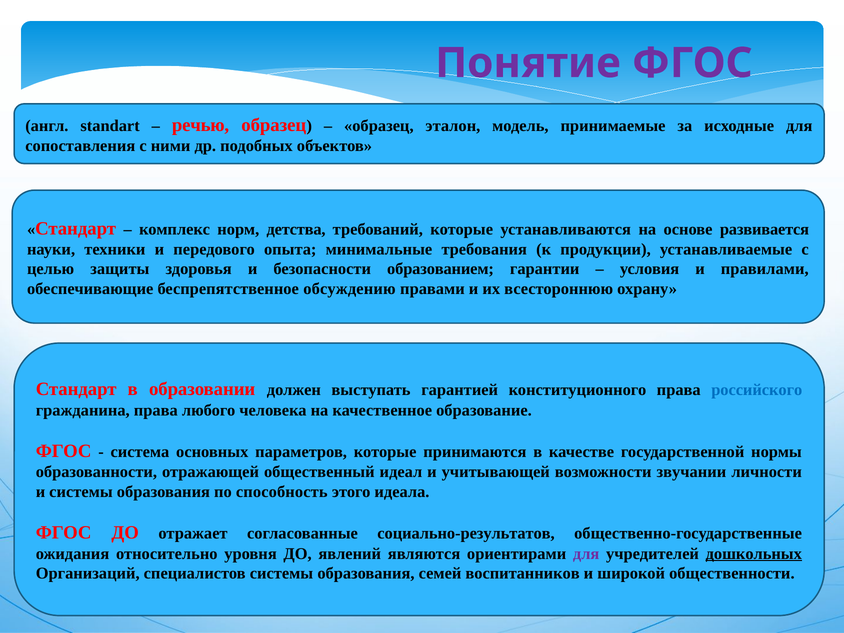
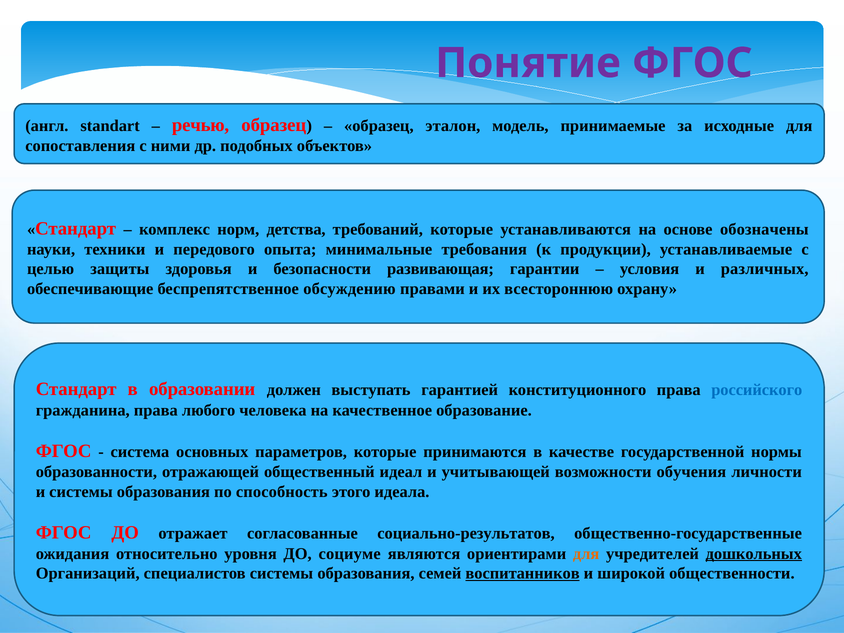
развивается: развивается -> обозначены (764, 229)
образованием: образованием -> развивающая (441, 269)
правилами: правилами -> различных (765, 269)
звучании: звучании -> обучения (691, 472)
явлений: явлений -> социуме (350, 554)
для colour: purple -> orange (586, 554)
воспитанников underline: none -> present (523, 573)
